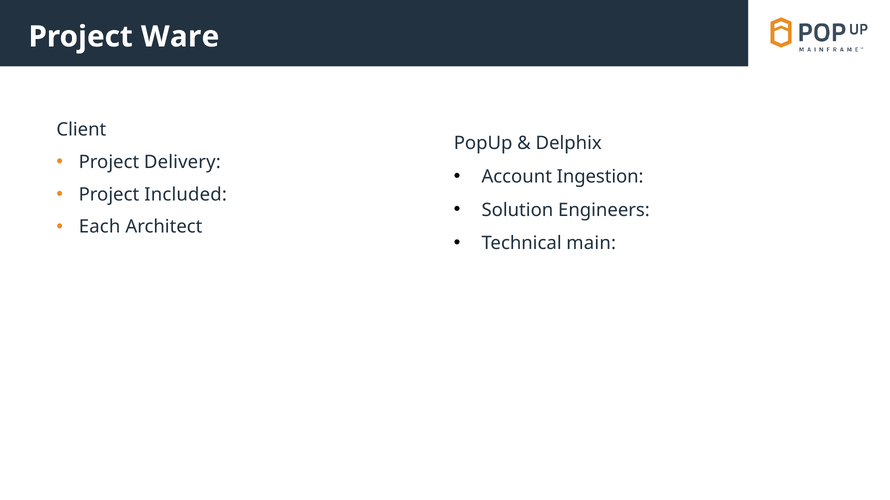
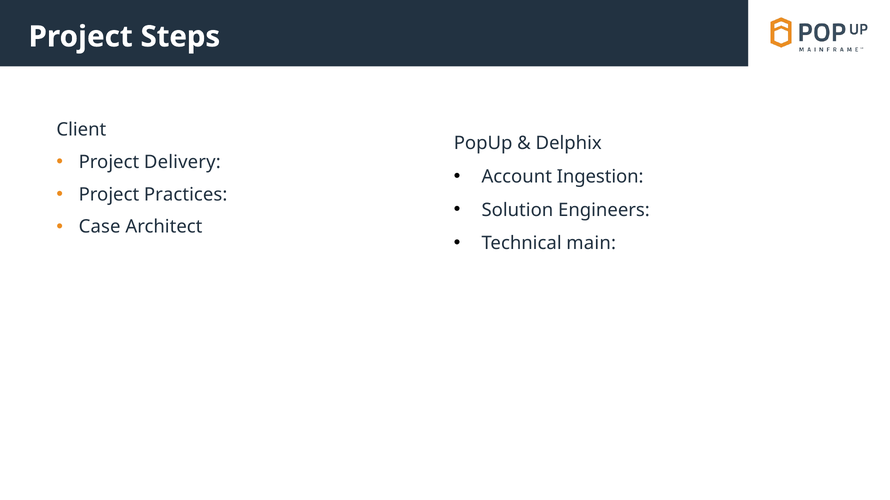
Ware: Ware -> Steps (180, 37)
Included: Included -> Practices (186, 195)
Each: Each -> Case (100, 227)
